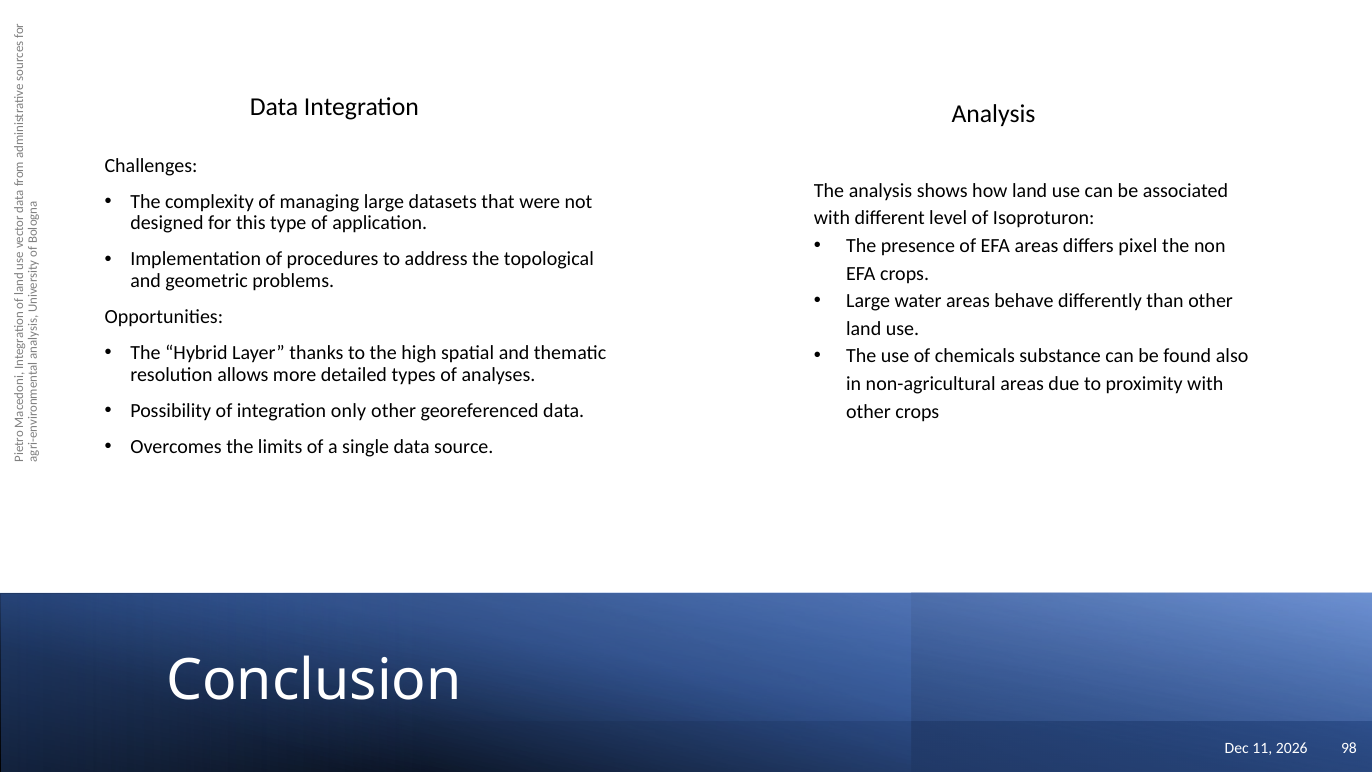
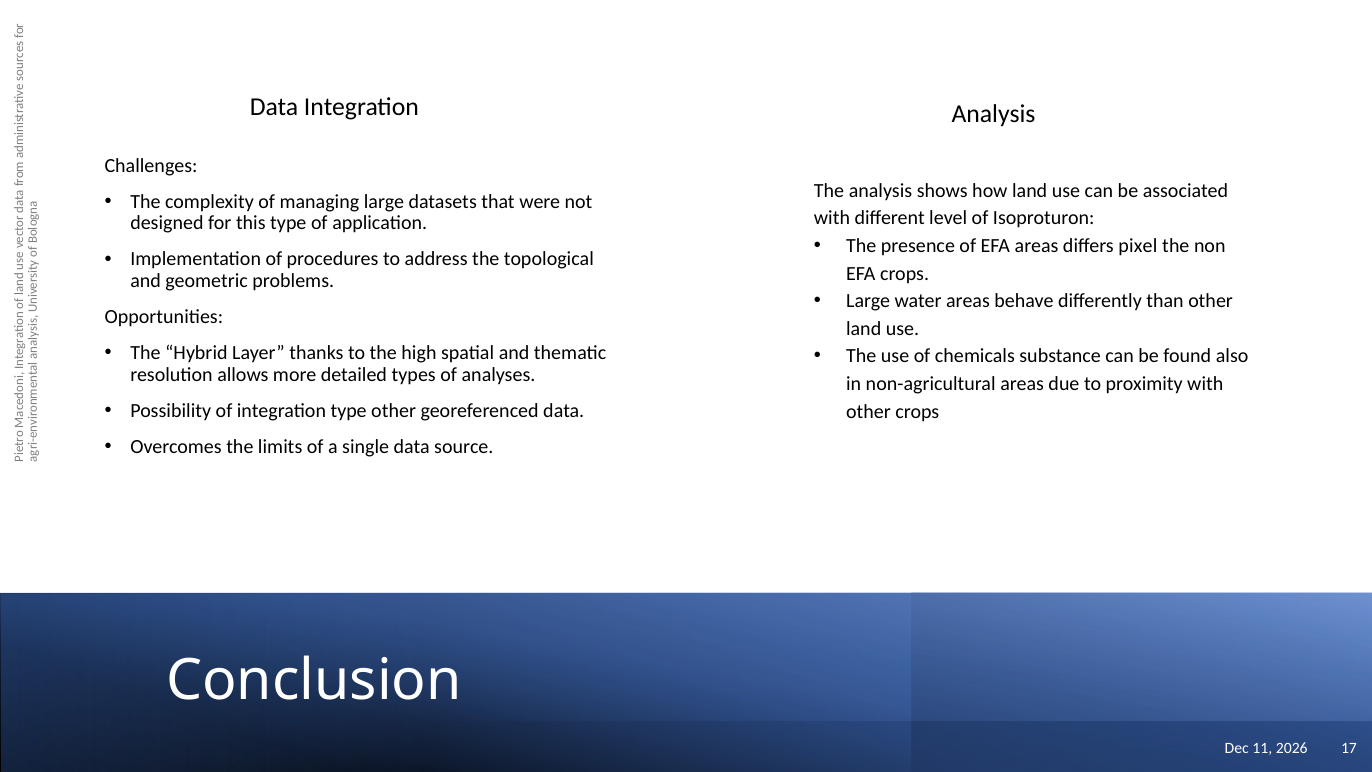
integration only: only -> type (349, 411)
98: 98 -> 17 (1349, 748)
